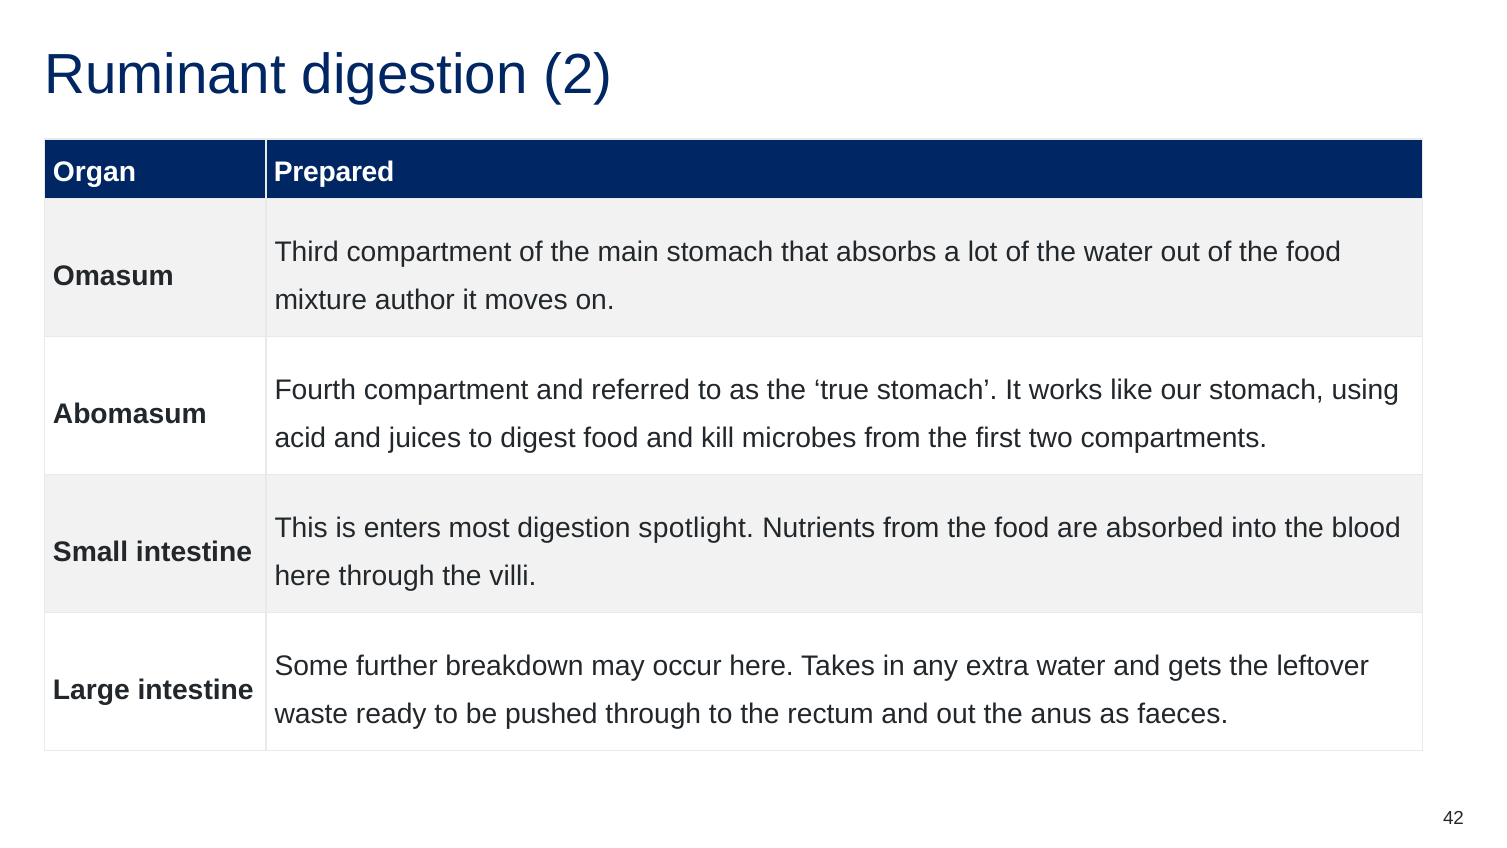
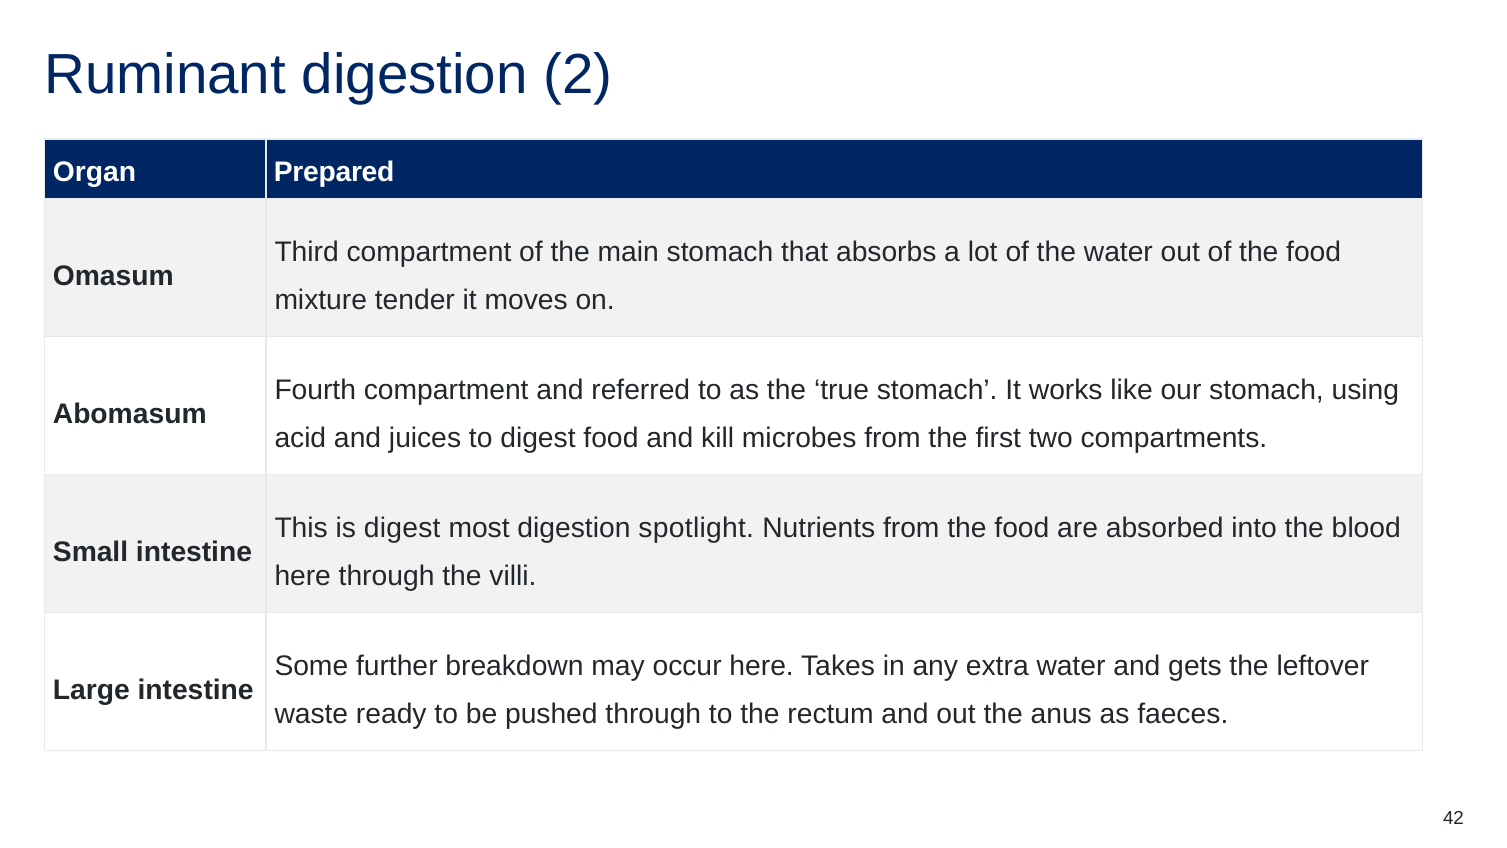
author: author -> tender (415, 300)
is enters: enters -> digest (402, 528)
